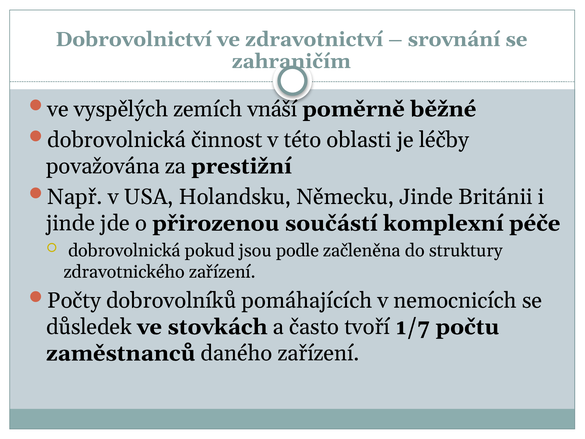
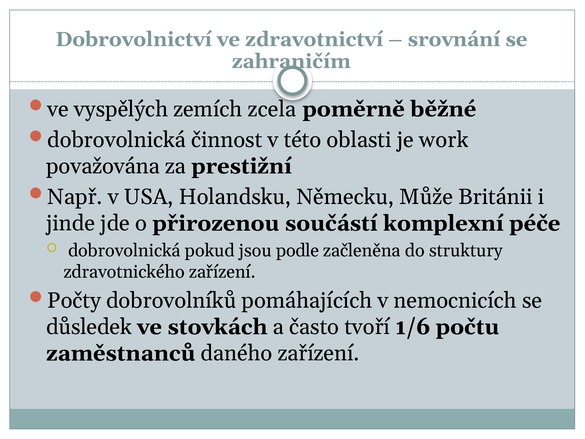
vnáší: vnáší -> zcela (272, 109)
léčby: léčby -> work (444, 140)
Německu Jinde: Jinde -> Může (426, 197)
1/7: 1/7 -> 1/6 (413, 327)
